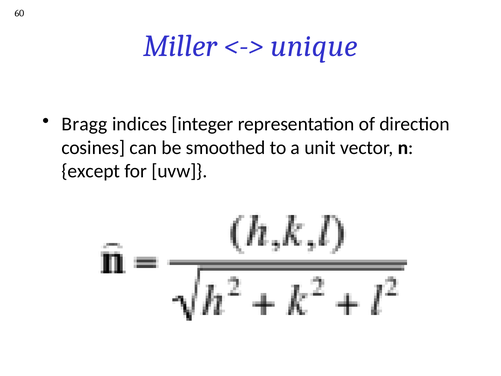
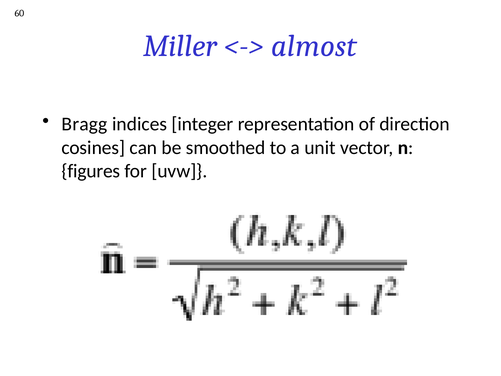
unique: unique -> almost (314, 46)
except: except -> figures (91, 171)
